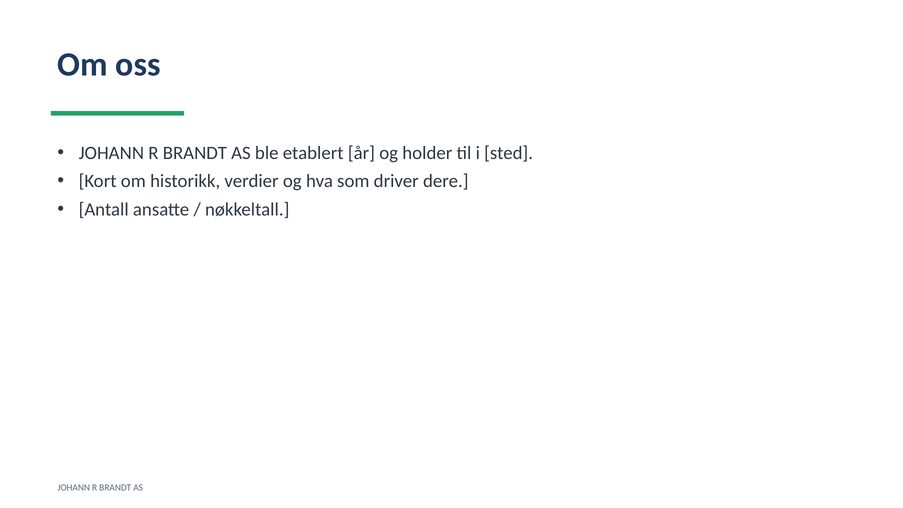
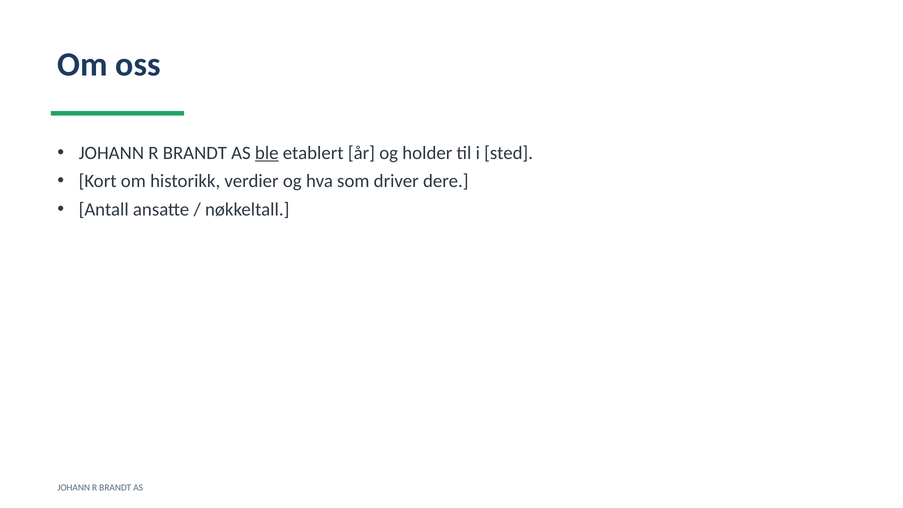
ble underline: none -> present (267, 153)
